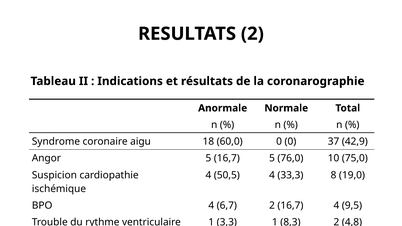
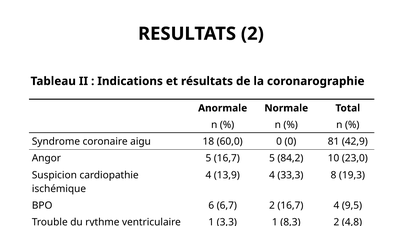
37: 37 -> 81 (334, 142)
76,0: 76,0 -> 84,2 (290, 158)
75,0: 75,0 -> 23,0 (355, 158)
50,5: 50,5 -> 13,9 (227, 175)
19,0: 19,0 -> 19,3 (352, 175)
BPO 4: 4 -> 6 (211, 206)
